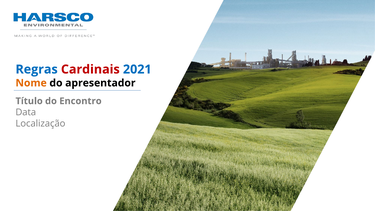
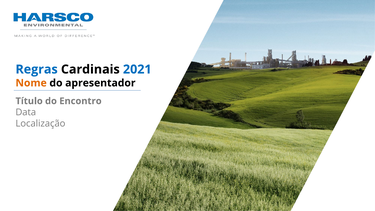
Cardinais colour: red -> black (90, 69)
